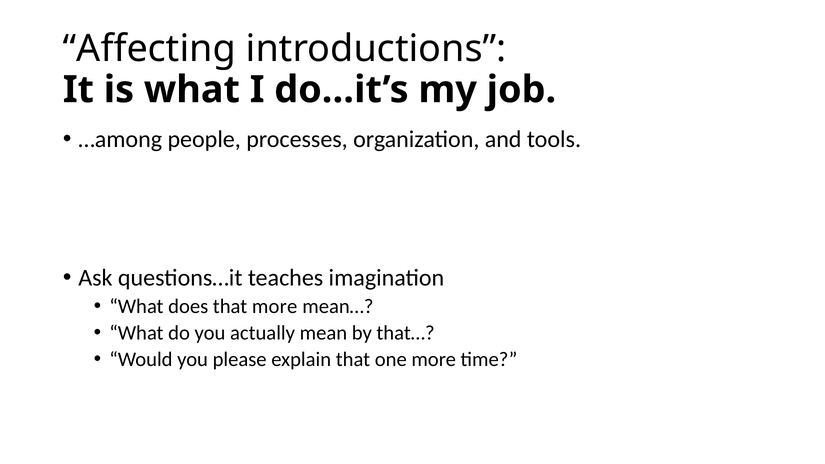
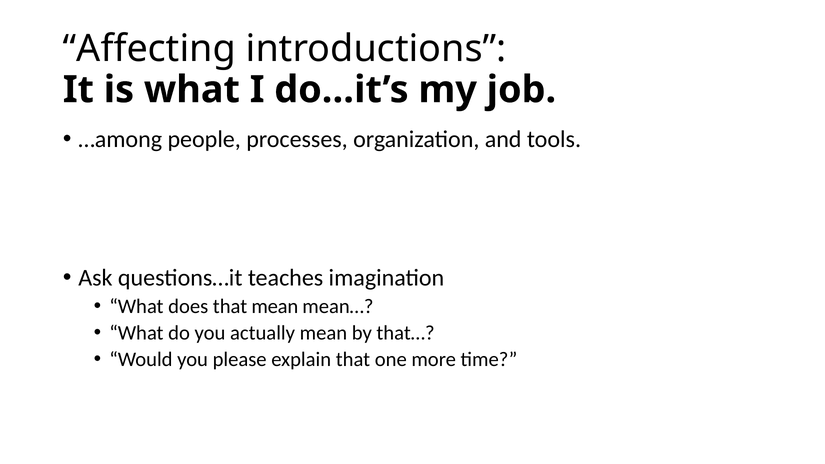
that more: more -> mean (275, 306)
